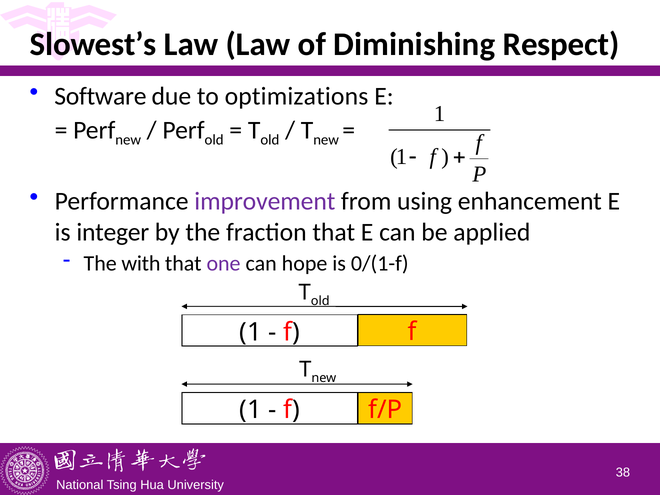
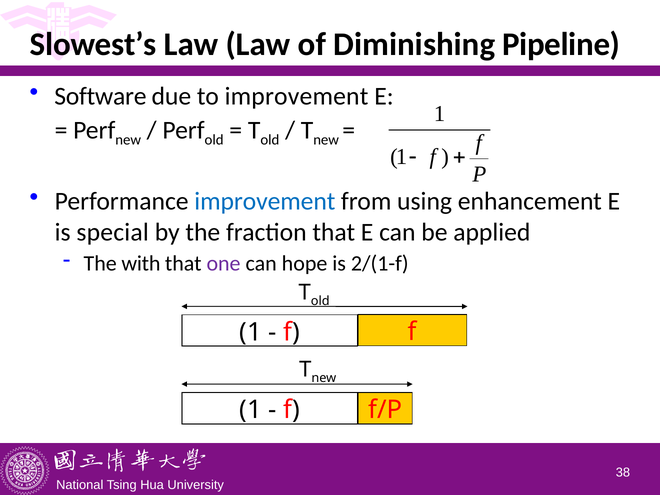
Respect: Respect -> Pipeline (561, 45)
to optimizations: optimizations -> improvement (296, 96)
improvement colour: purple -> blue (265, 201)
integer: integer -> special (113, 232)
0/(1-f: 0/(1-f -> 2/(1-f (380, 263)
